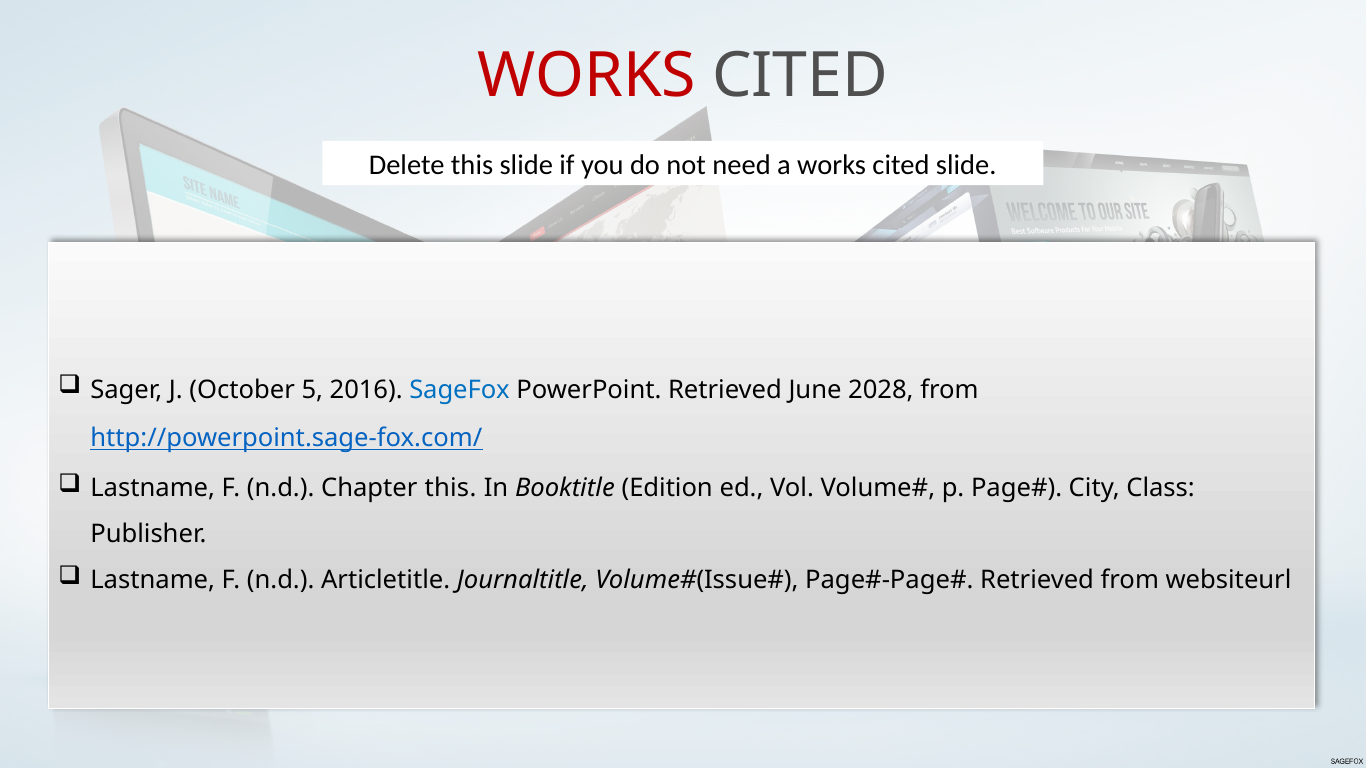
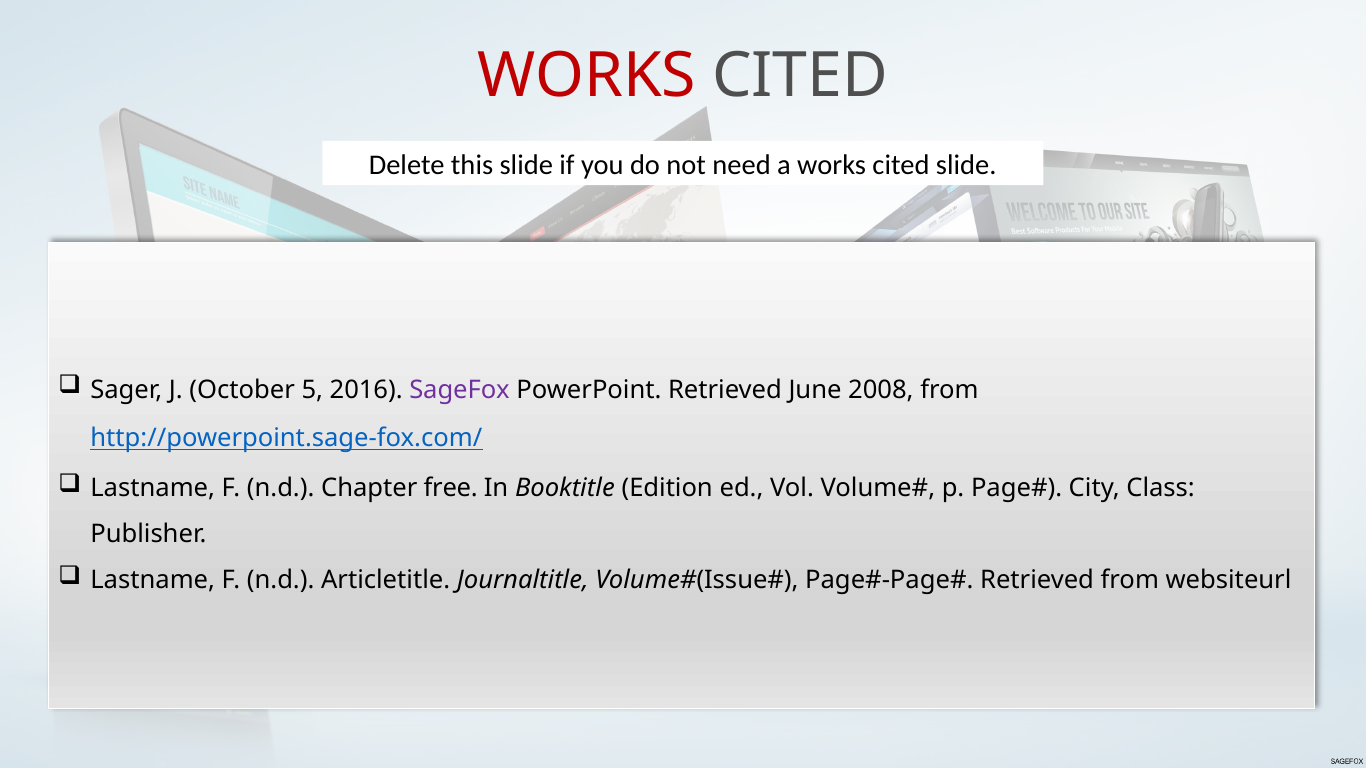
SageFox colour: blue -> purple (460, 390)
2028: 2028 -> 2008 (881, 390)
Chapter this: this -> free (451, 488)
